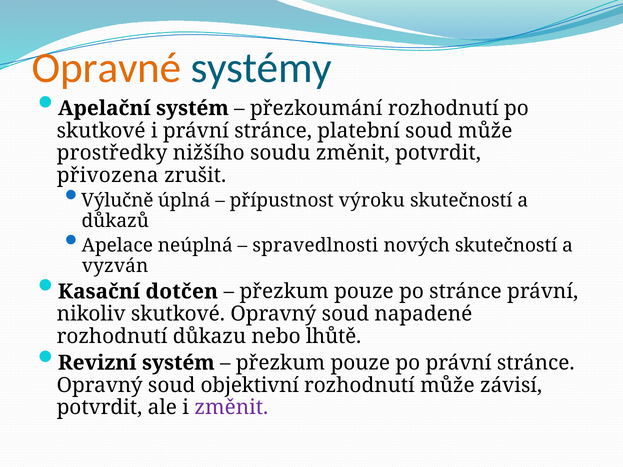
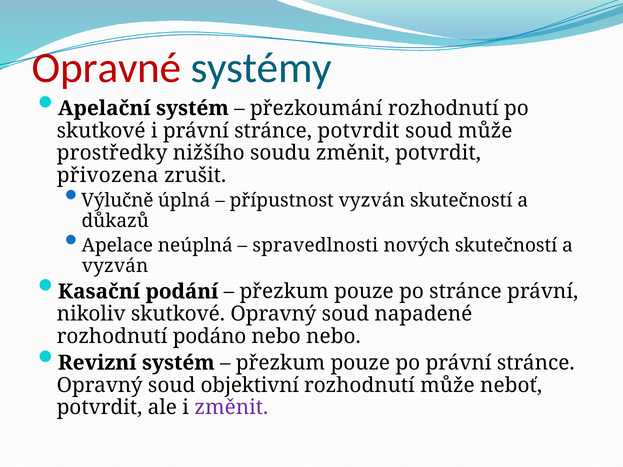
Opravné colour: orange -> red (107, 68)
stránce platební: platební -> potvrdit (358, 131)
přípustnost výroku: výroku -> vyzván (372, 201)
dotčen: dotčen -> podání (182, 292)
důkazu: důkazu -> podáno (210, 337)
nebo lhůtě: lhůtě -> nebo (333, 337)
závisí: závisí -> neboť (511, 385)
